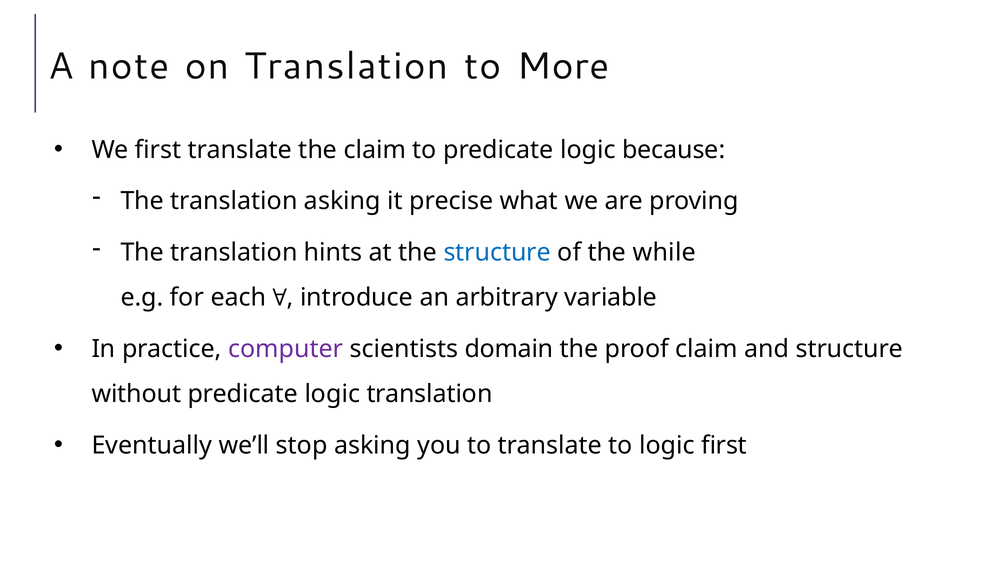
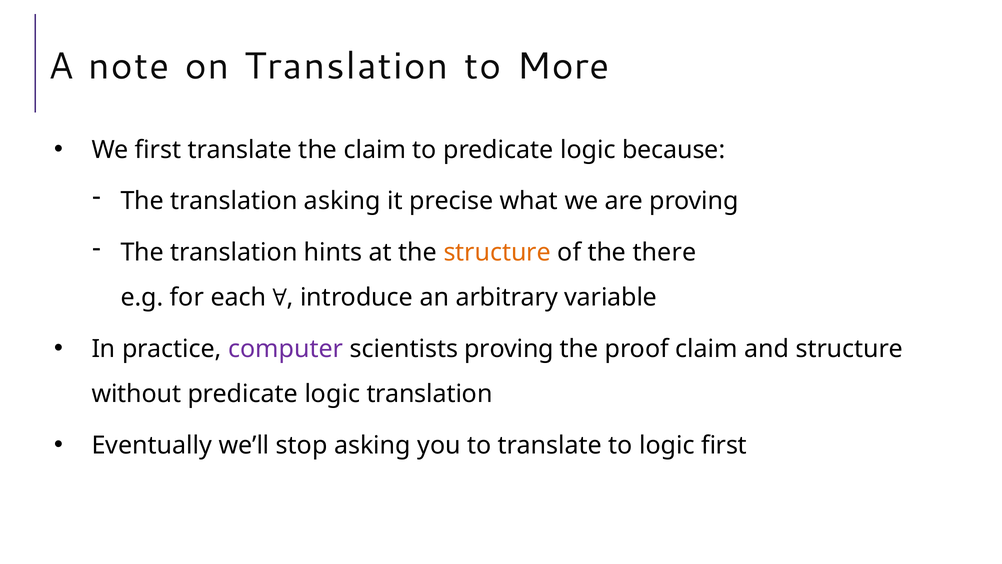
structure colour: blue -> orange (497, 252)
while: while -> there (664, 252)
scientists domain: domain -> proving (509, 349)
